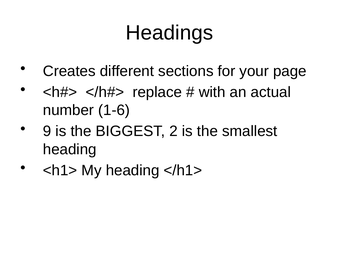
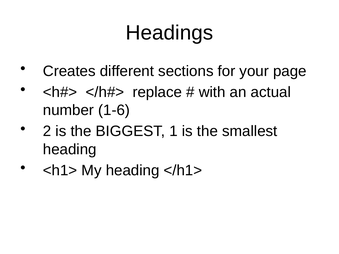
9: 9 -> 2 (47, 131)
2: 2 -> 1 (174, 131)
